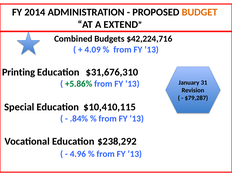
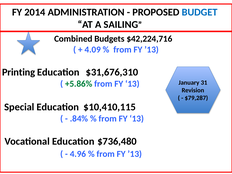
BUDGET colour: orange -> blue (200, 12)
EXTEND: EXTEND -> SAILING (121, 24)
$238,292: $238,292 -> $736,480 (117, 141)
